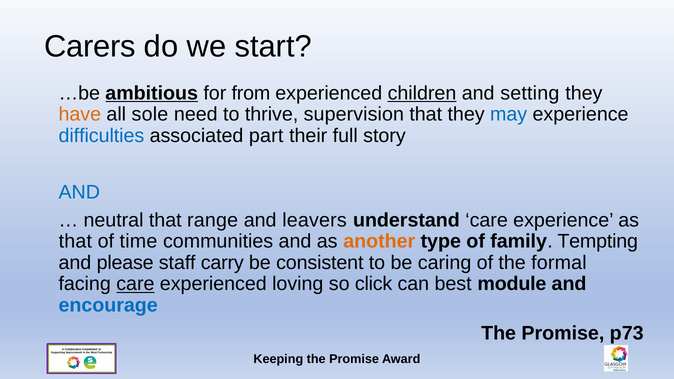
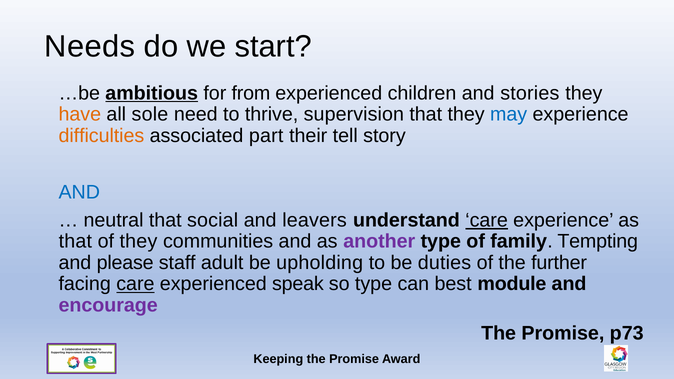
Carers: Carers -> Needs (90, 47)
children underline: present -> none (422, 93)
setting: setting -> stories (530, 93)
difficulties colour: blue -> orange (101, 136)
full: full -> tell (345, 136)
range: range -> social (213, 220)
care underline: none -> present (487, 220)
of time: time -> they (138, 242)
another colour: orange -> purple (379, 242)
carry: carry -> adult (222, 263)
consistent: consistent -> upholding (320, 263)
caring: caring -> duties (444, 263)
formal: formal -> further (559, 263)
loving: loving -> speak (298, 284)
so click: click -> type (374, 284)
encourage colour: blue -> purple (108, 305)
